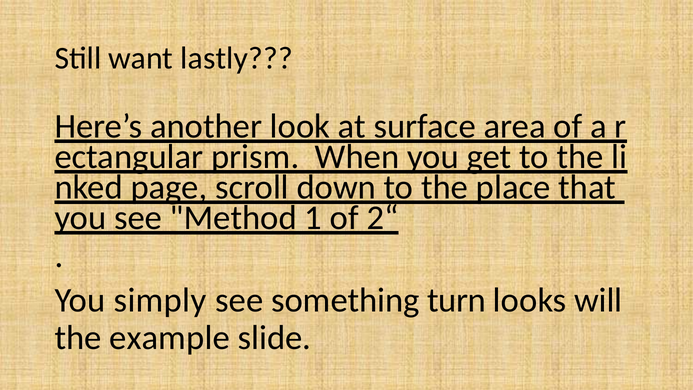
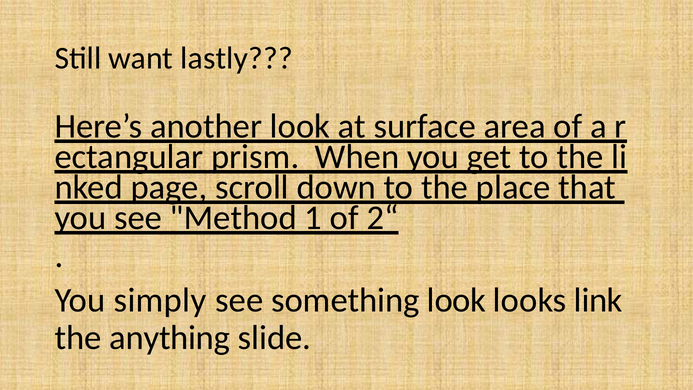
something turn: turn -> look (457, 300)
will: will -> link (598, 300)
example: example -> anything (170, 338)
